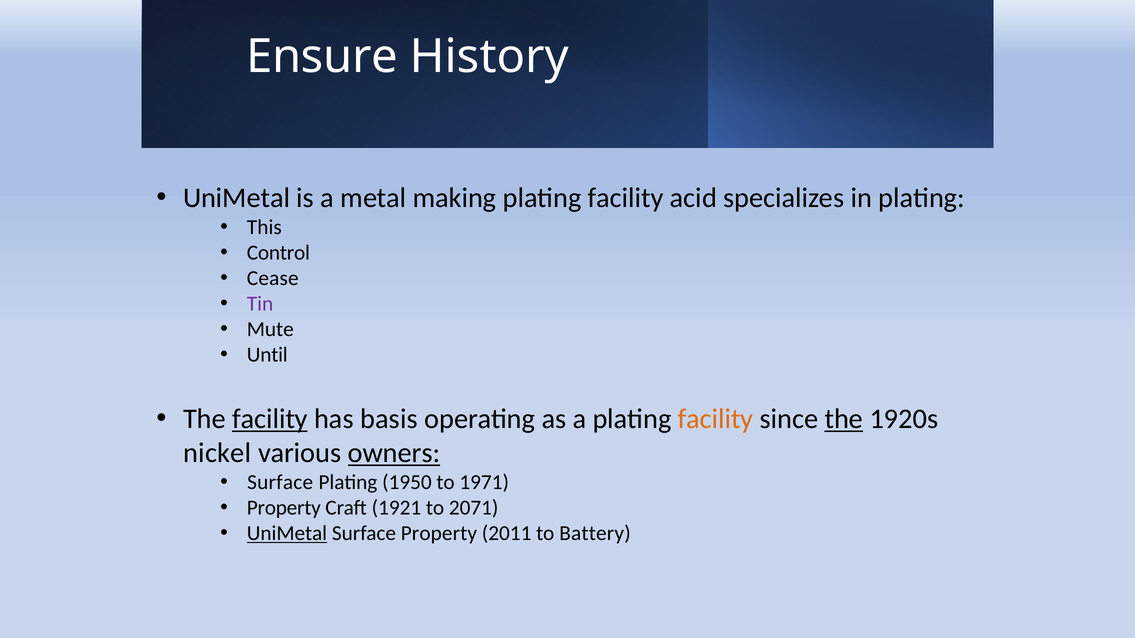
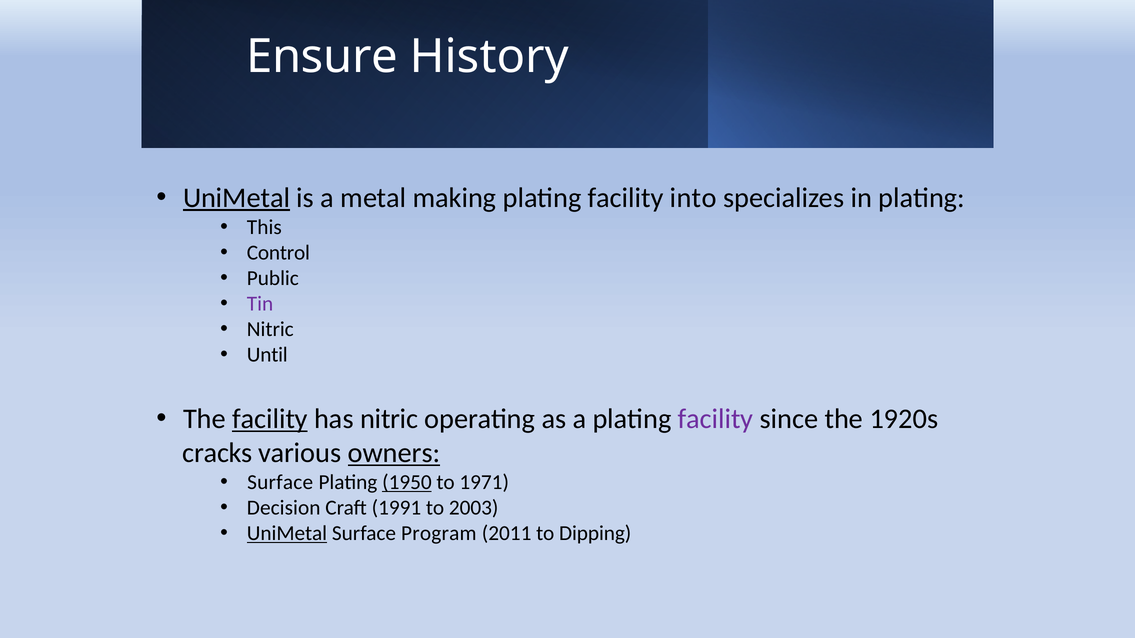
UniMetal underline: none -> present (237, 198)
acid: acid -> into (693, 198)
Cease: Cease -> Public (273, 278)
Mute: Mute -> Nitric (270, 329)
has basis: basis -> nitric (389, 419)
facility colour: orange -> purple (716, 419)
the underline: present -> none (844, 419)
nickel: nickel -> cracks (217, 453)
1950 underline: none -> present (407, 483)
Property: Property -> Decision (284, 508)
1921: 1921 -> 1991 (396, 508)
2071: 2071 -> 2003 (474, 508)
Surface Property: Property -> Program (439, 534)
Battery: Battery -> Dipping (595, 534)
